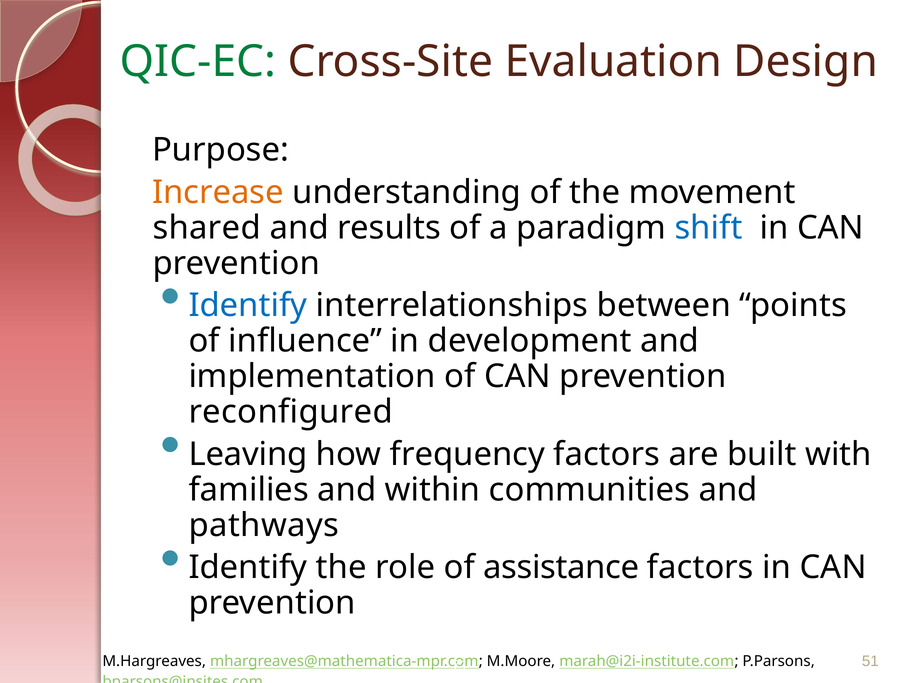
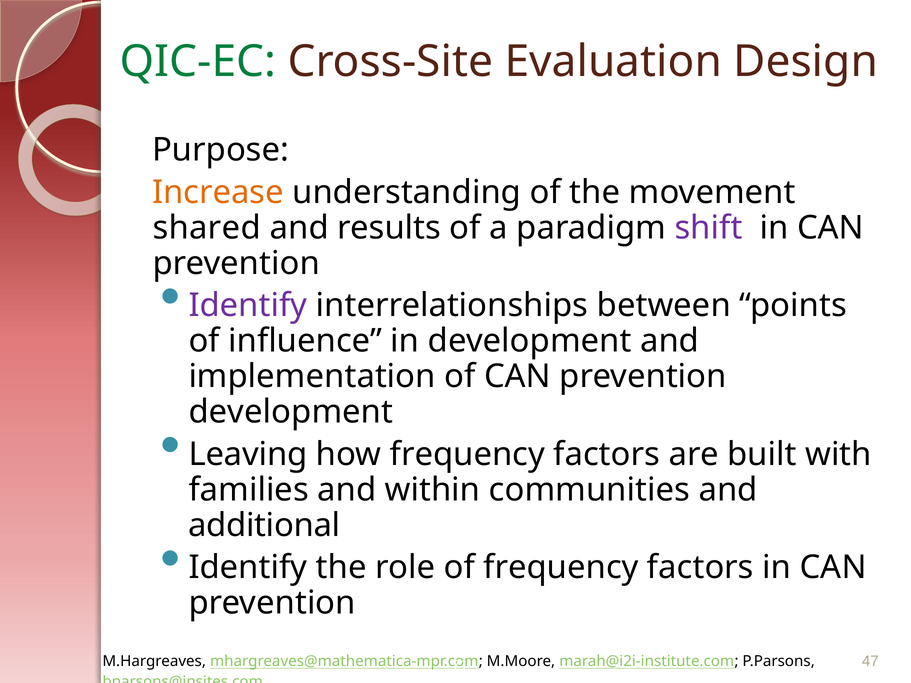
shift colour: blue -> purple (709, 228)
Identify colour: blue -> purple (248, 306)
reconfigured: reconfigured -> development (291, 412)
pathways: pathways -> additional (264, 525)
of assistance: assistance -> frequency (561, 568)
51: 51 -> 47 (870, 661)
